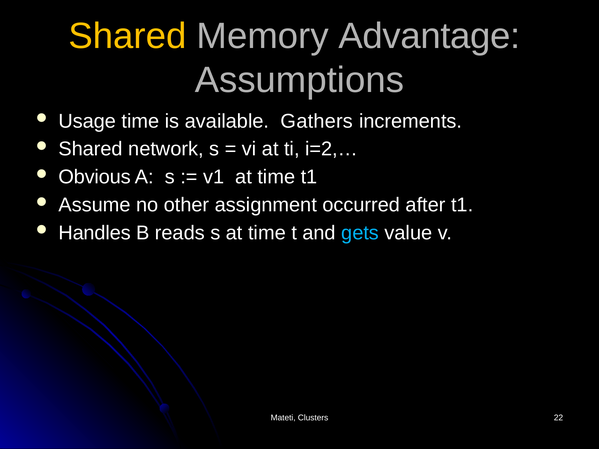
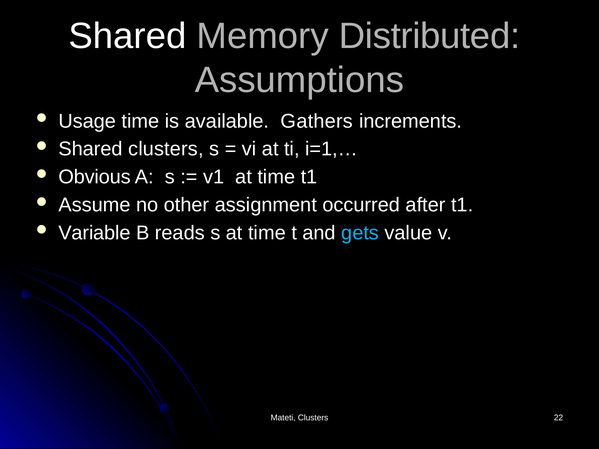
Shared colour: yellow -> white (127, 36)
Advantage: Advantage -> Distributed (430, 36)
Shared network: network -> clusters (166, 149)
i=2,…: i=2,… -> i=1,… (331, 149)
Handles: Handles -> Variable (95, 233)
